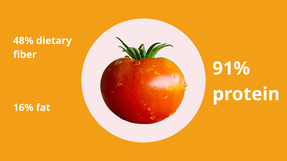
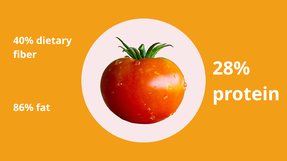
48%: 48% -> 40% (23, 41)
91%: 91% -> 28% (231, 69)
16%: 16% -> 86% (23, 108)
